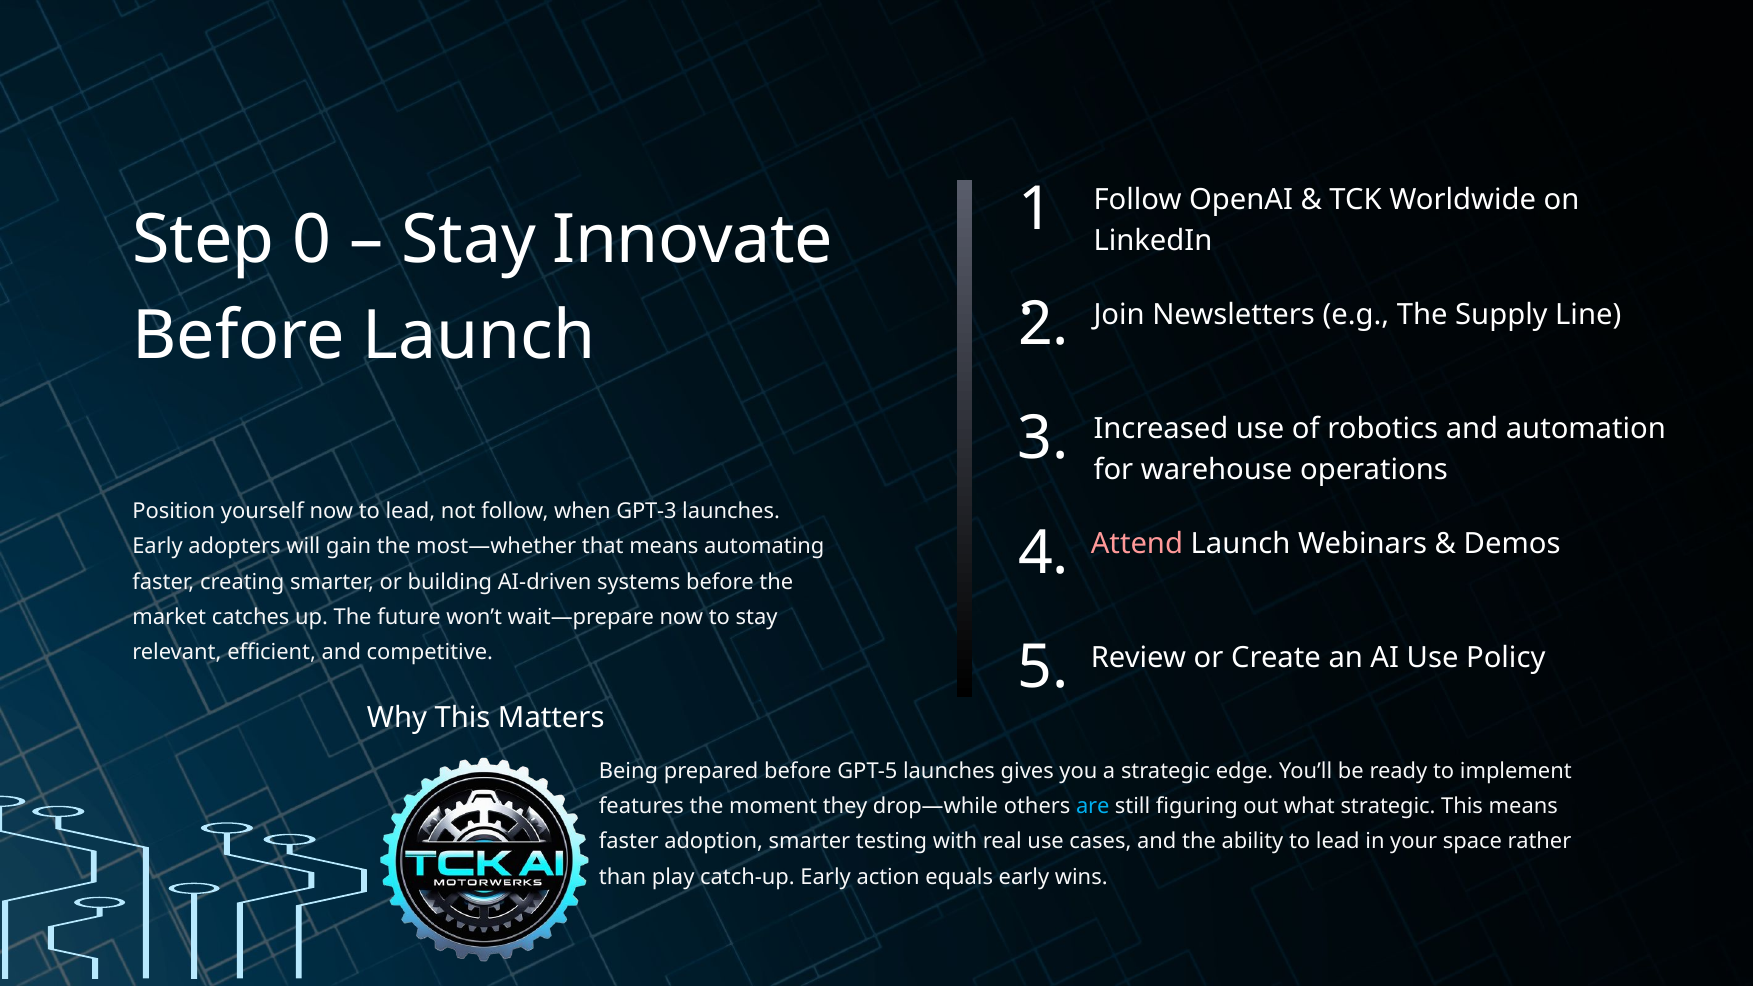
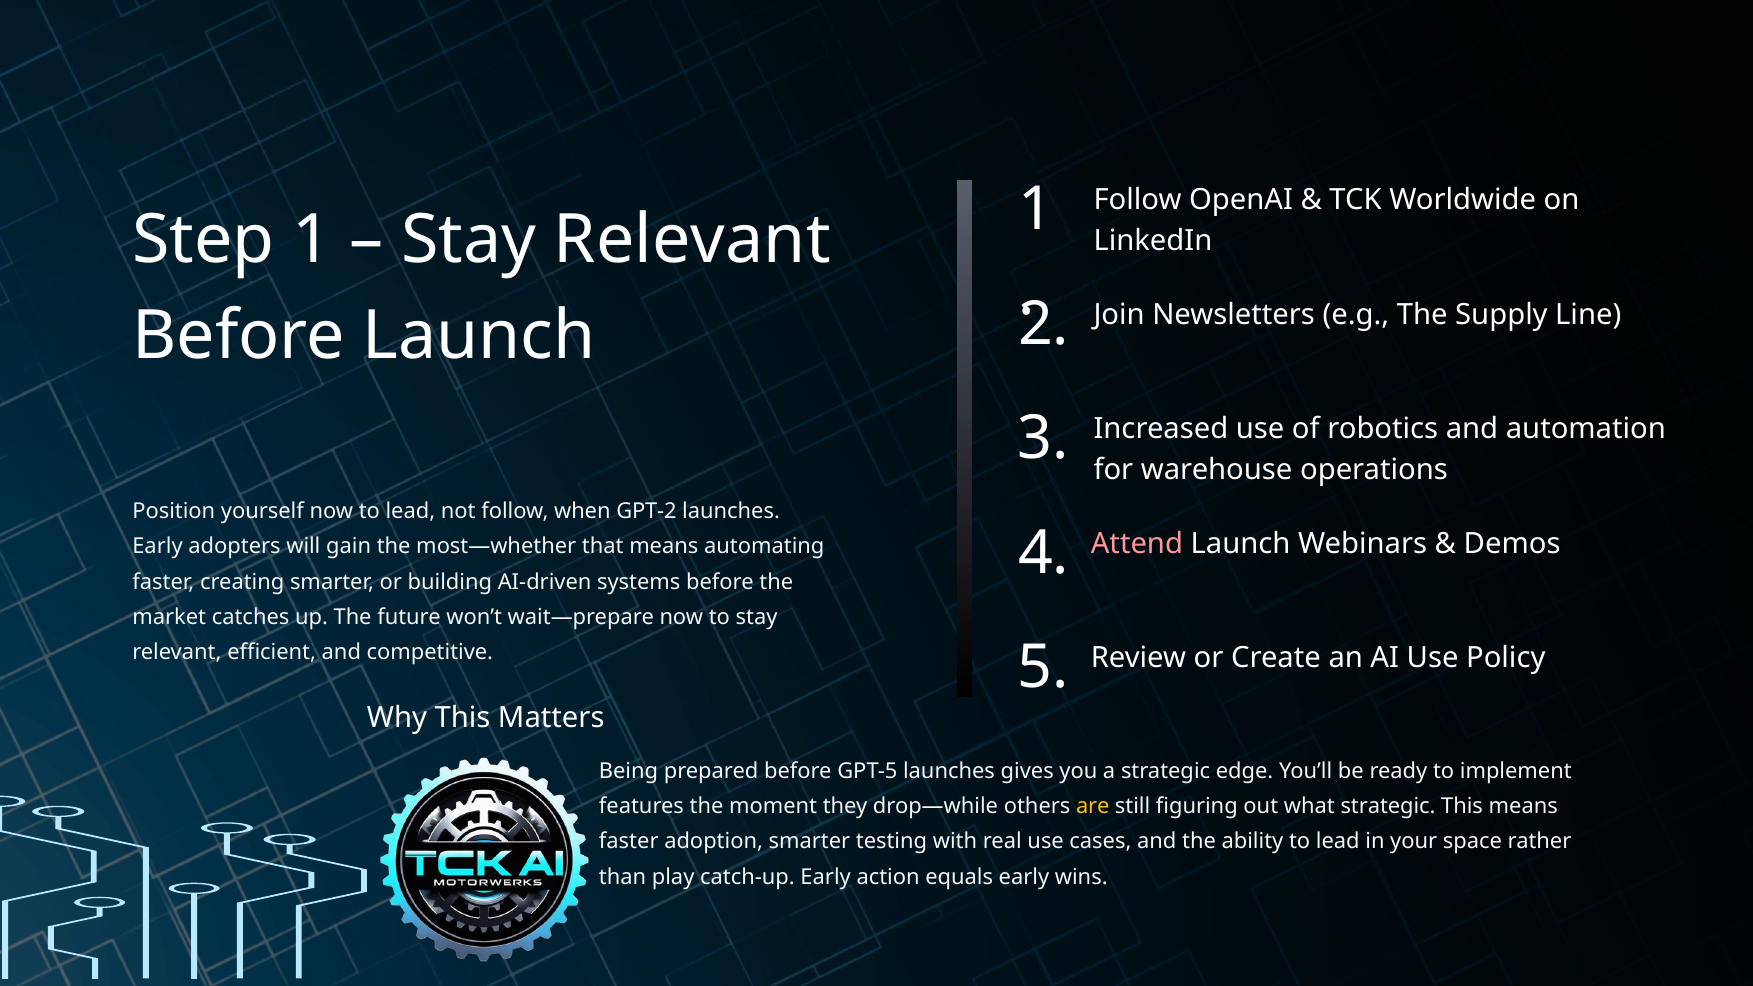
Step 0: 0 -> 1 (312, 240)
Innovate: Innovate -> Relevant (692, 240)
GPT-3: GPT-3 -> GPT-2 (646, 511)
are colour: light blue -> yellow (1093, 806)
